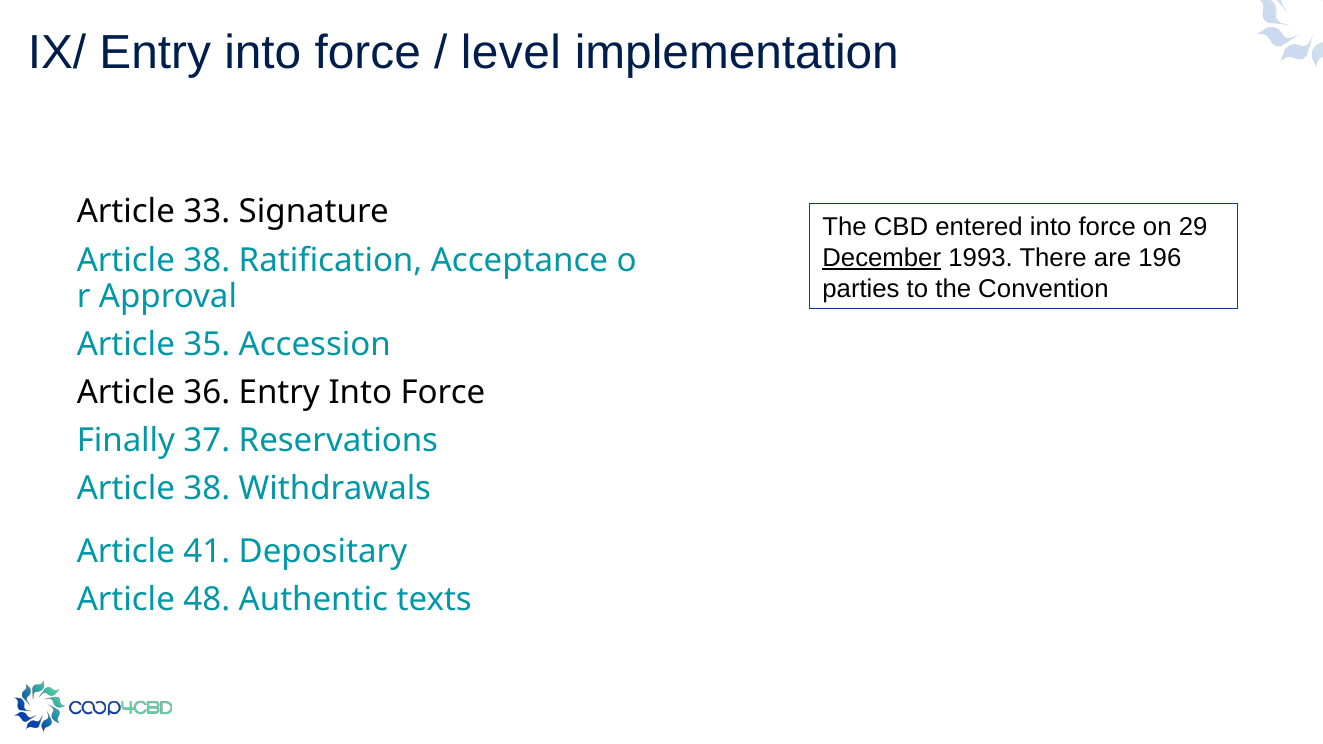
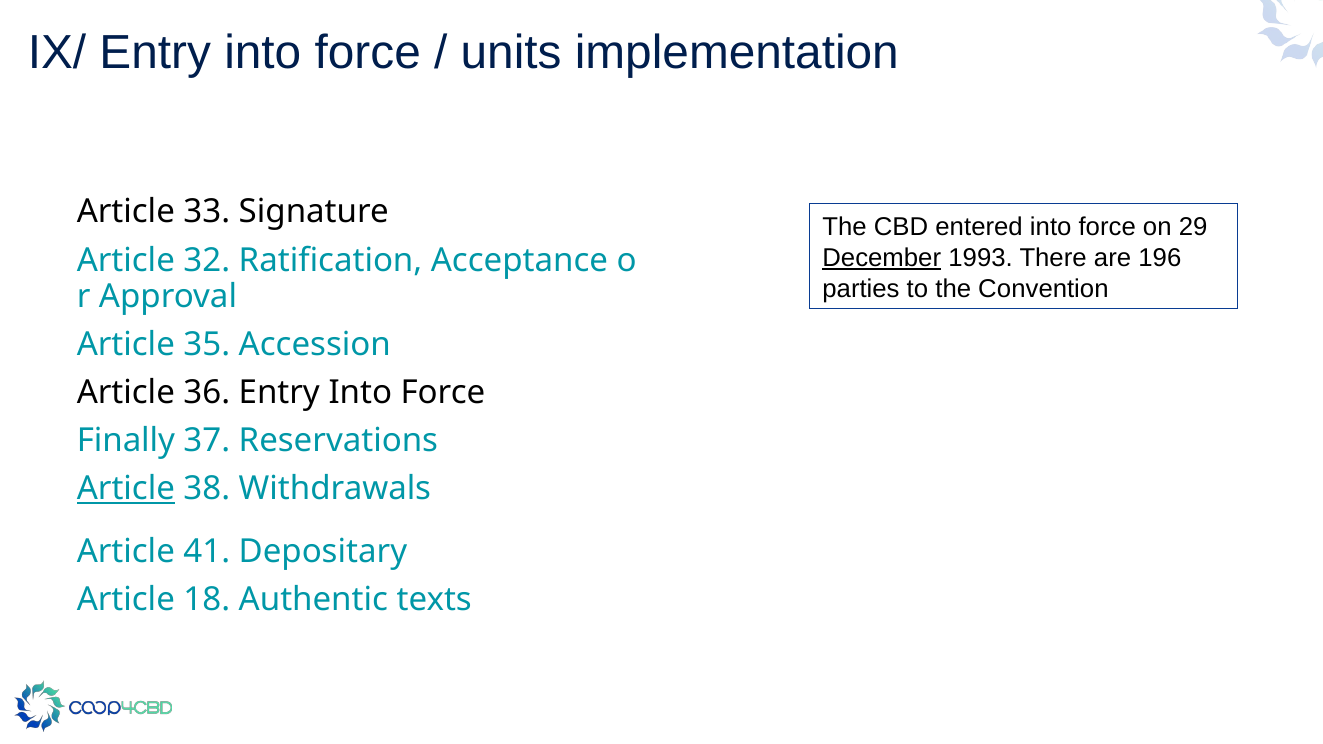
level: level -> units (511, 53)
38: 38 -> 32 (207, 260)
Article underline: none -> present (126, 489)
48: 48 -> 18 (207, 600)
